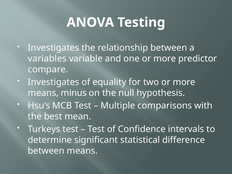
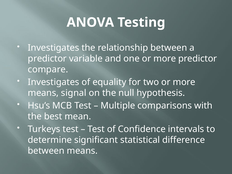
variables: variables -> predictor (47, 59)
minus: minus -> signal (74, 93)
